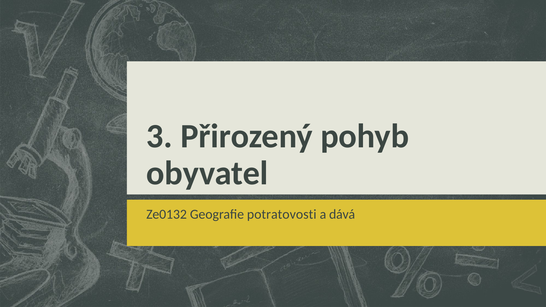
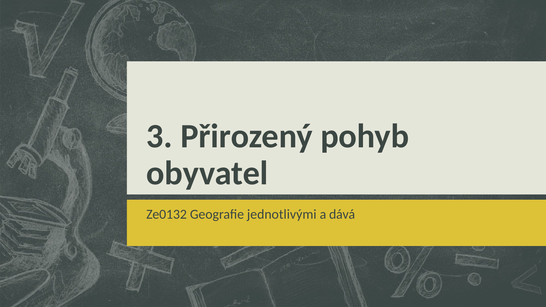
potratovosti: potratovosti -> jednotlivými (282, 214)
